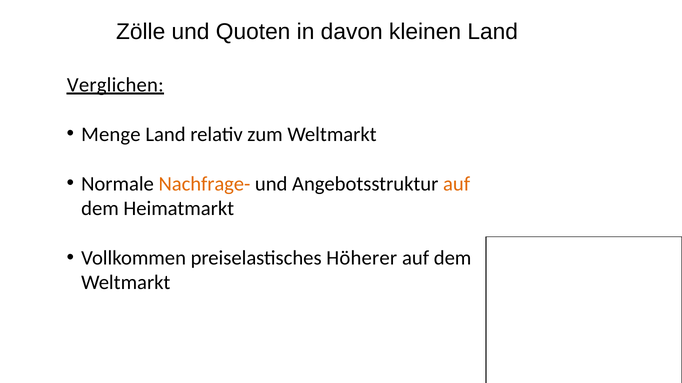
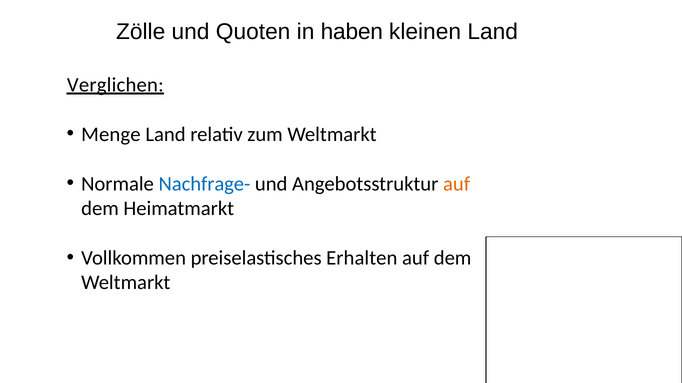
davon: davon -> haben (352, 32)
Nachfrage- colour: orange -> blue (204, 184)
Höherer: Höherer -> Erhalten (362, 258)
